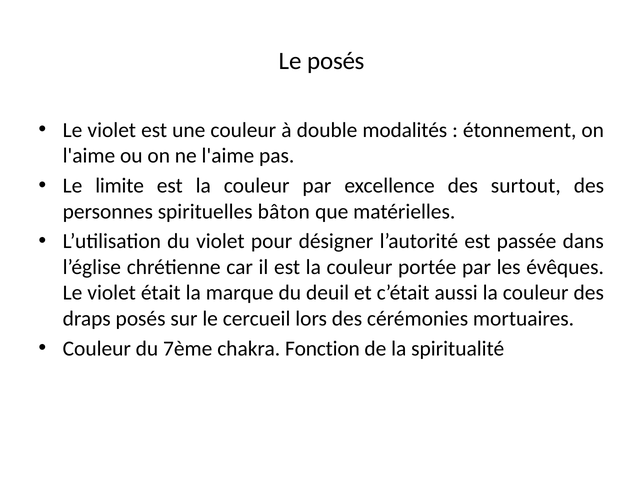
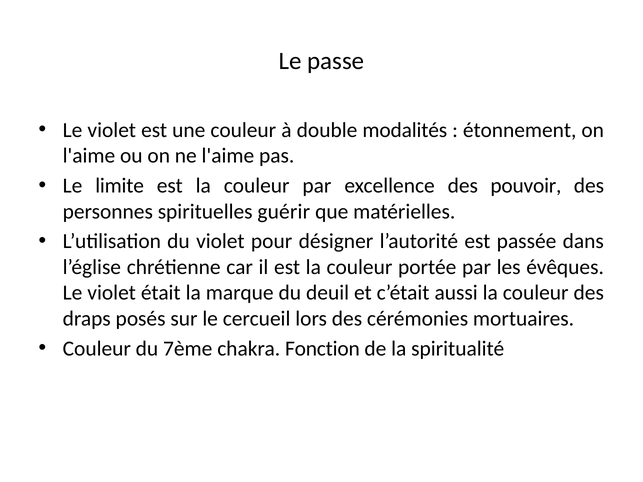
Le posés: posés -> passe (336, 61)
surtout: surtout -> pouvoir (526, 186)
bâton: bâton -> guérir (284, 212)
